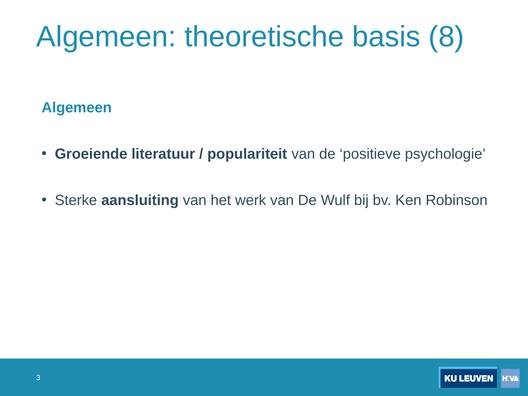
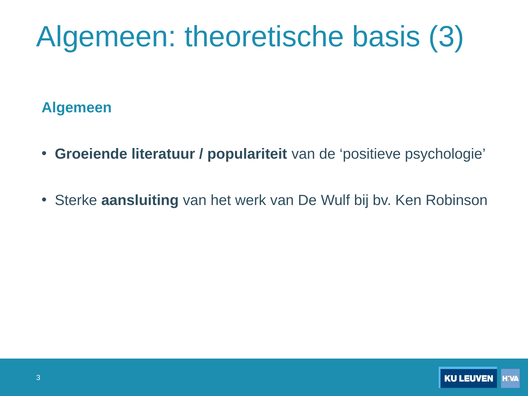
basis 8: 8 -> 3 (447, 37)
